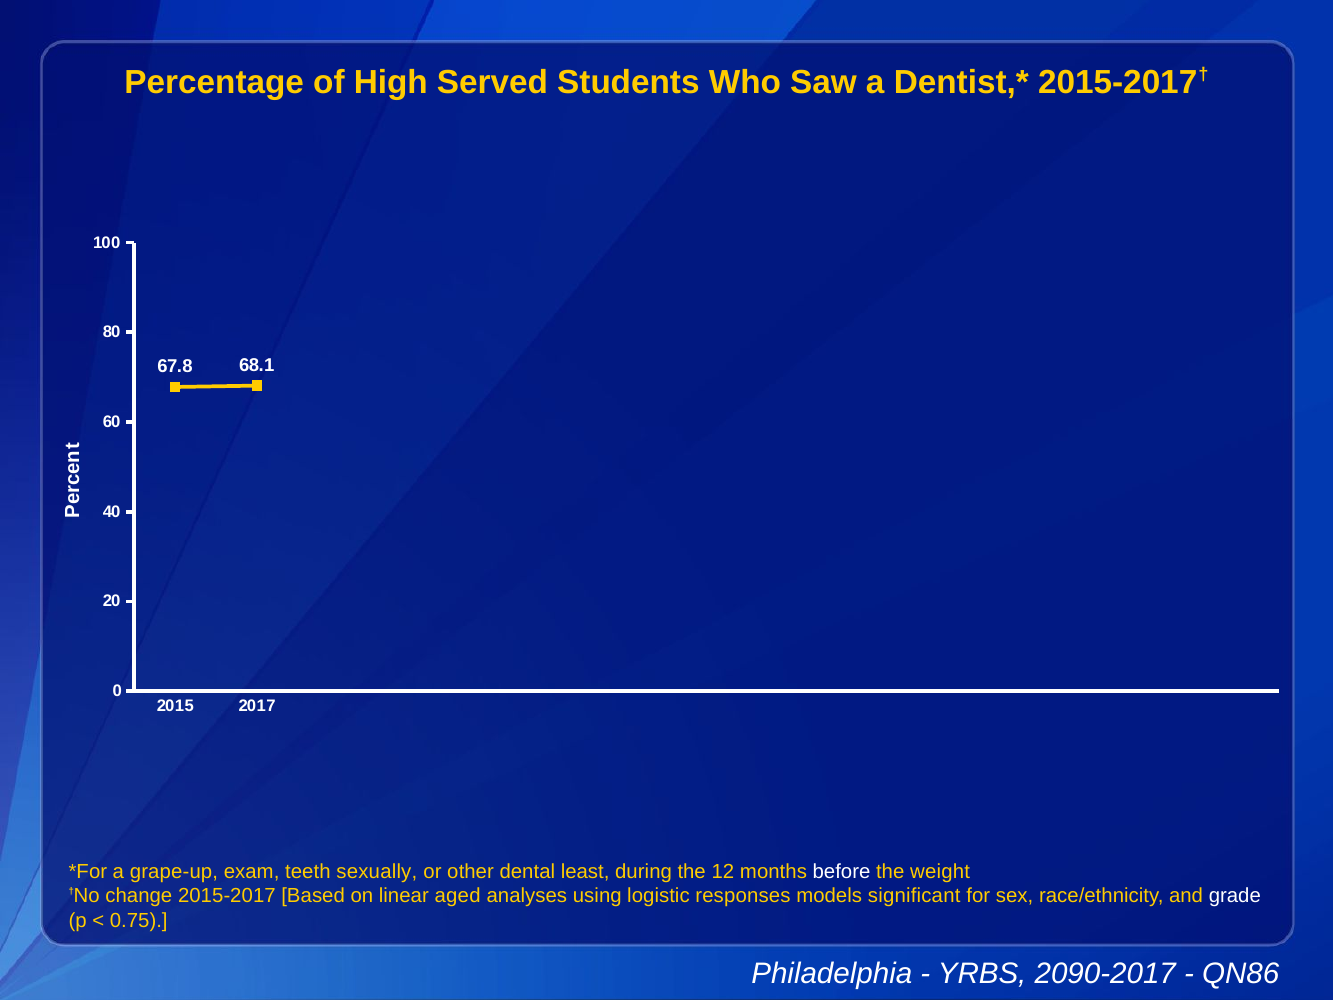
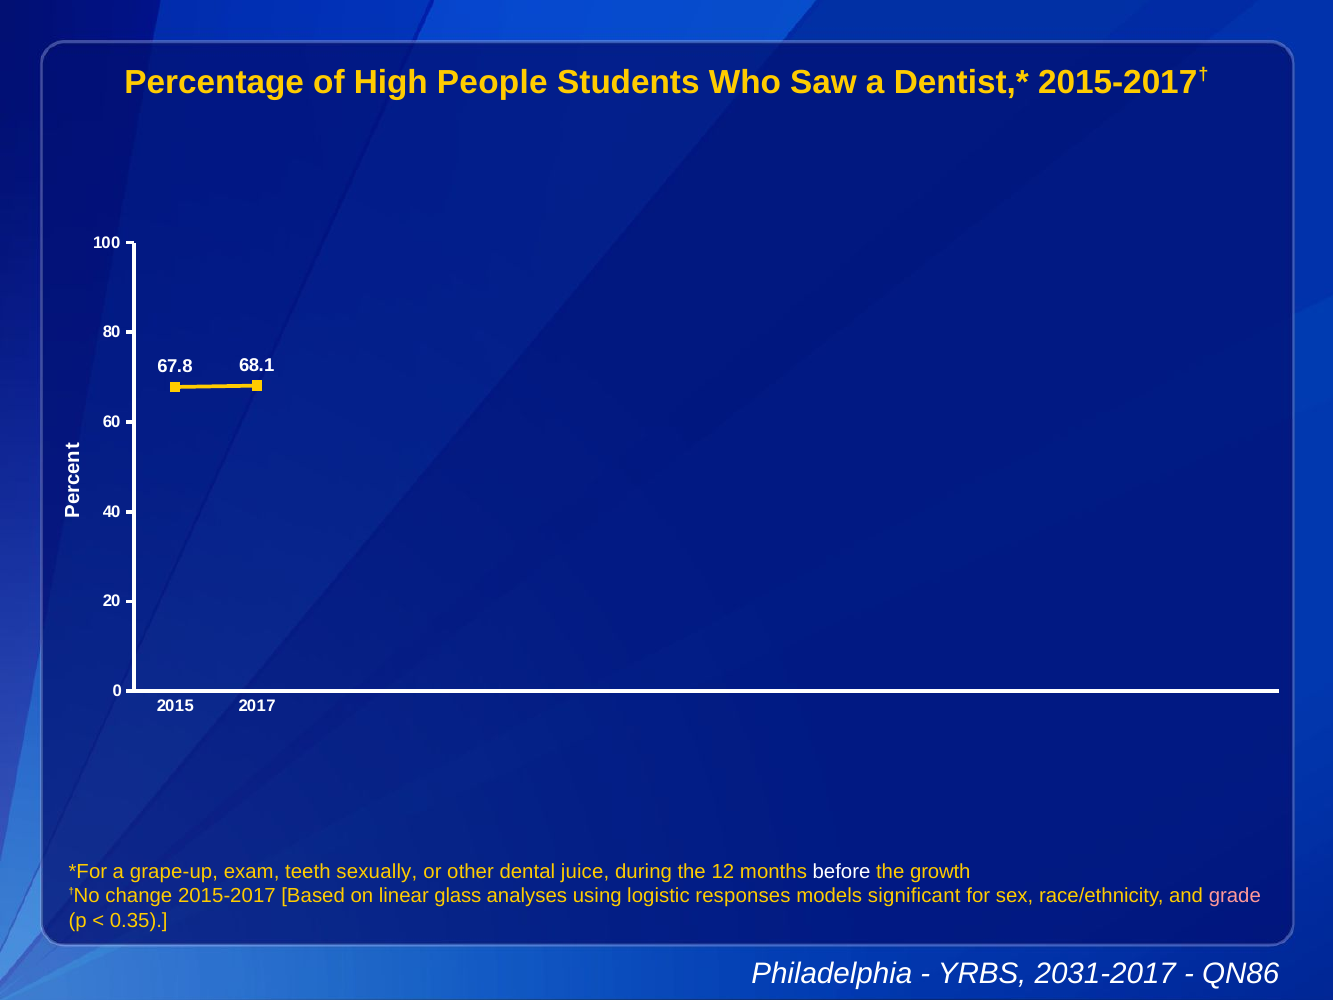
Served: Served -> People (492, 82)
least: least -> juice (585, 872)
weight: weight -> growth (940, 872)
aged: aged -> glass (458, 896)
grade colour: white -> pink (1235, 896)
0.75: 0.75 -> 0.35 (139, 921)
2090-2017: 2090-2017 -> 2031-2017 (1105, 973)
